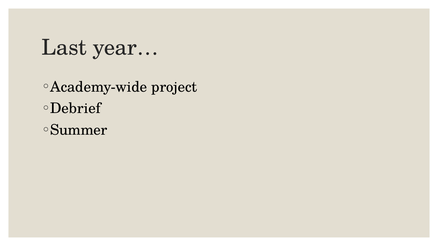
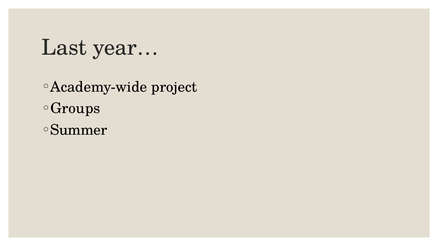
Debrief: Debrief -> Groups (75, 109)
